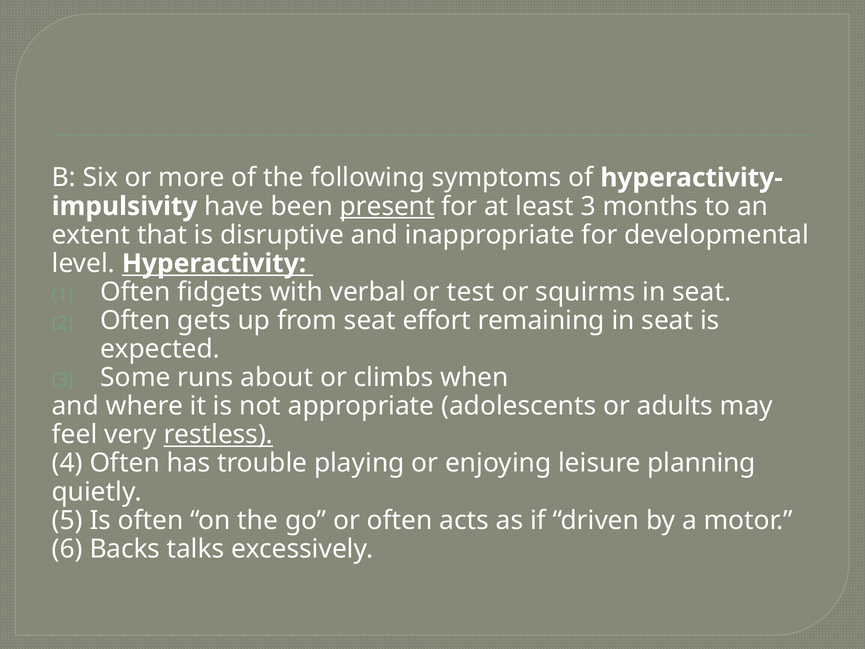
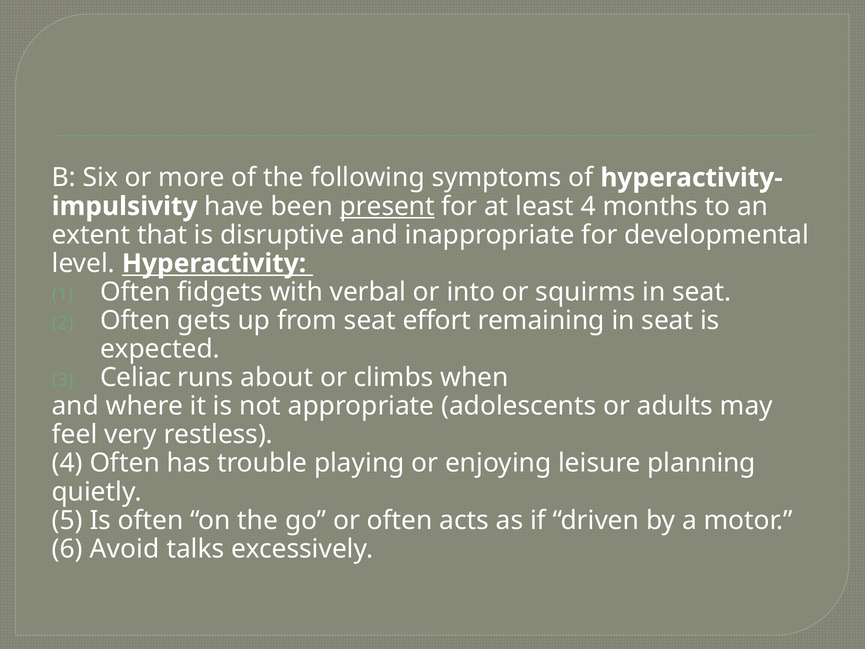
least 3: 3 -> 4 (588, 206)
test: test -> into (471, 292)
Some: Some -> Celiac (136, 377)
restless underline: present -> none (218, 435)
Backs: Backs -> Avoid (125, 549)
